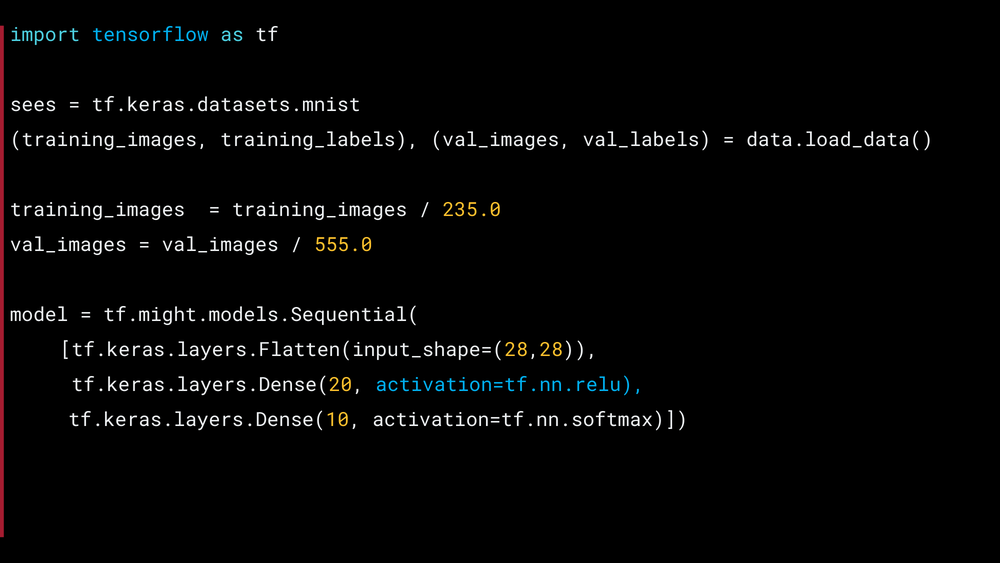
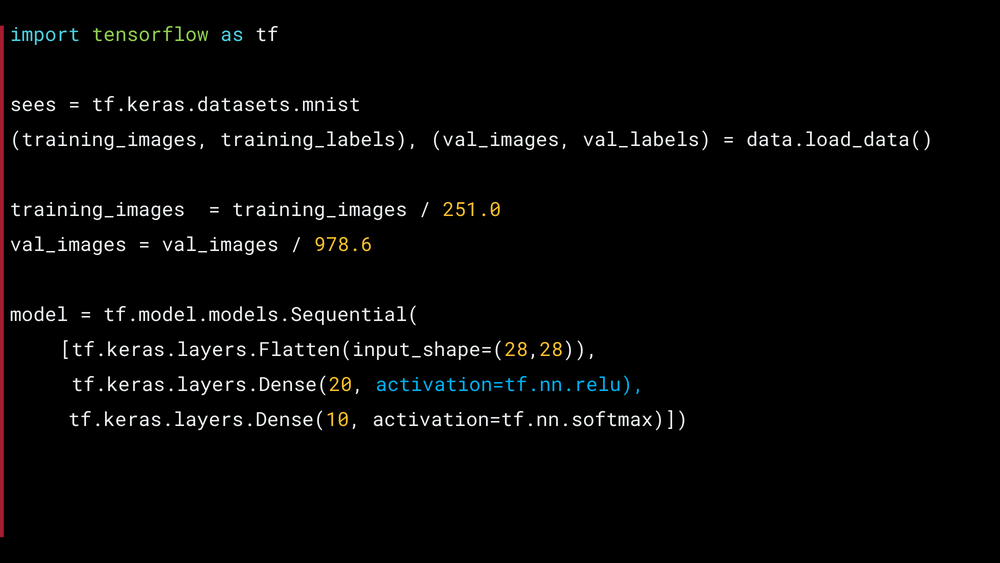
tensorflow colour: light blue -> light green (150, 35)
235.0: 235.0 -> 251.0 (472, 210)
555.0: 555.0 -> 978.6 (343, 245)
tf.might.models.Sequential(: tf.might.models.Sequential( -> tf.model.models.Sequential( (261, 315)
